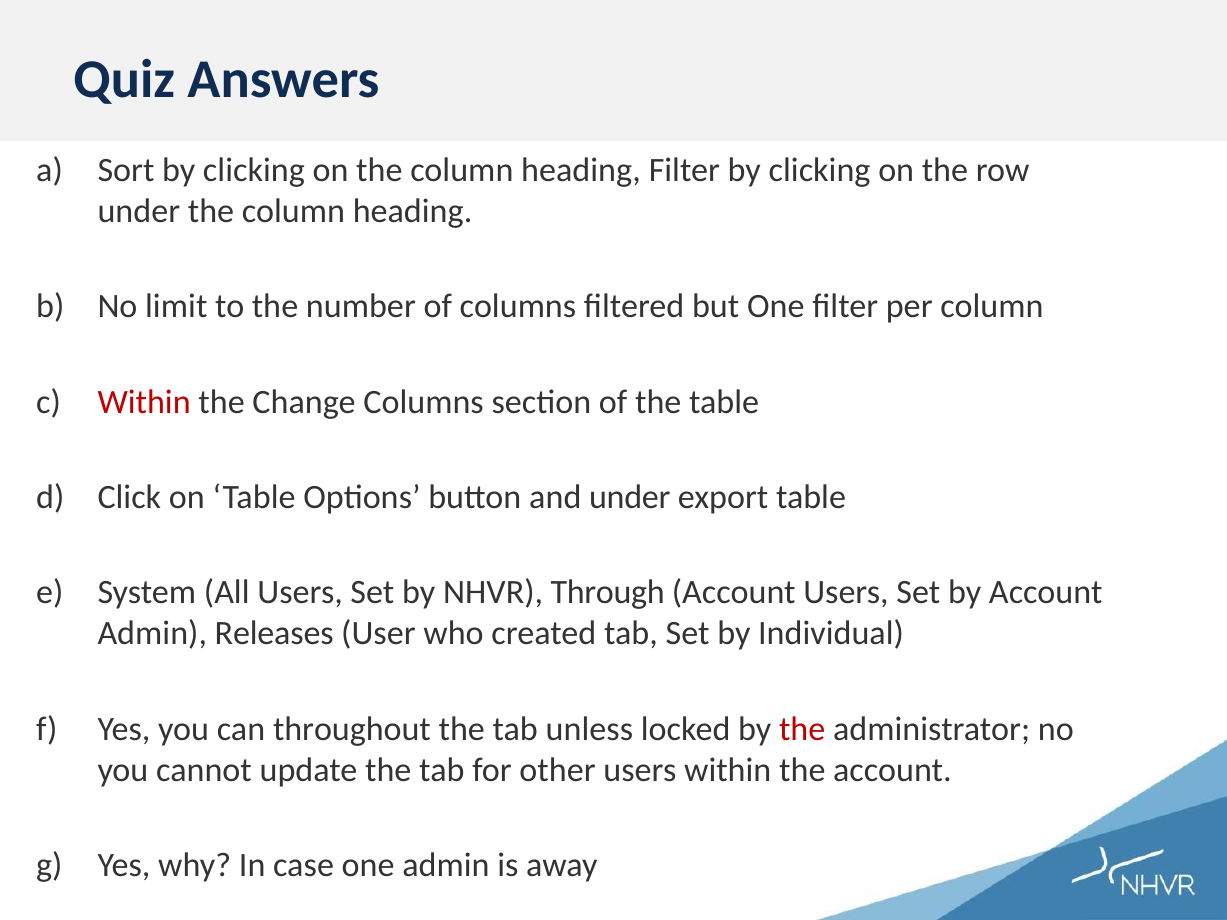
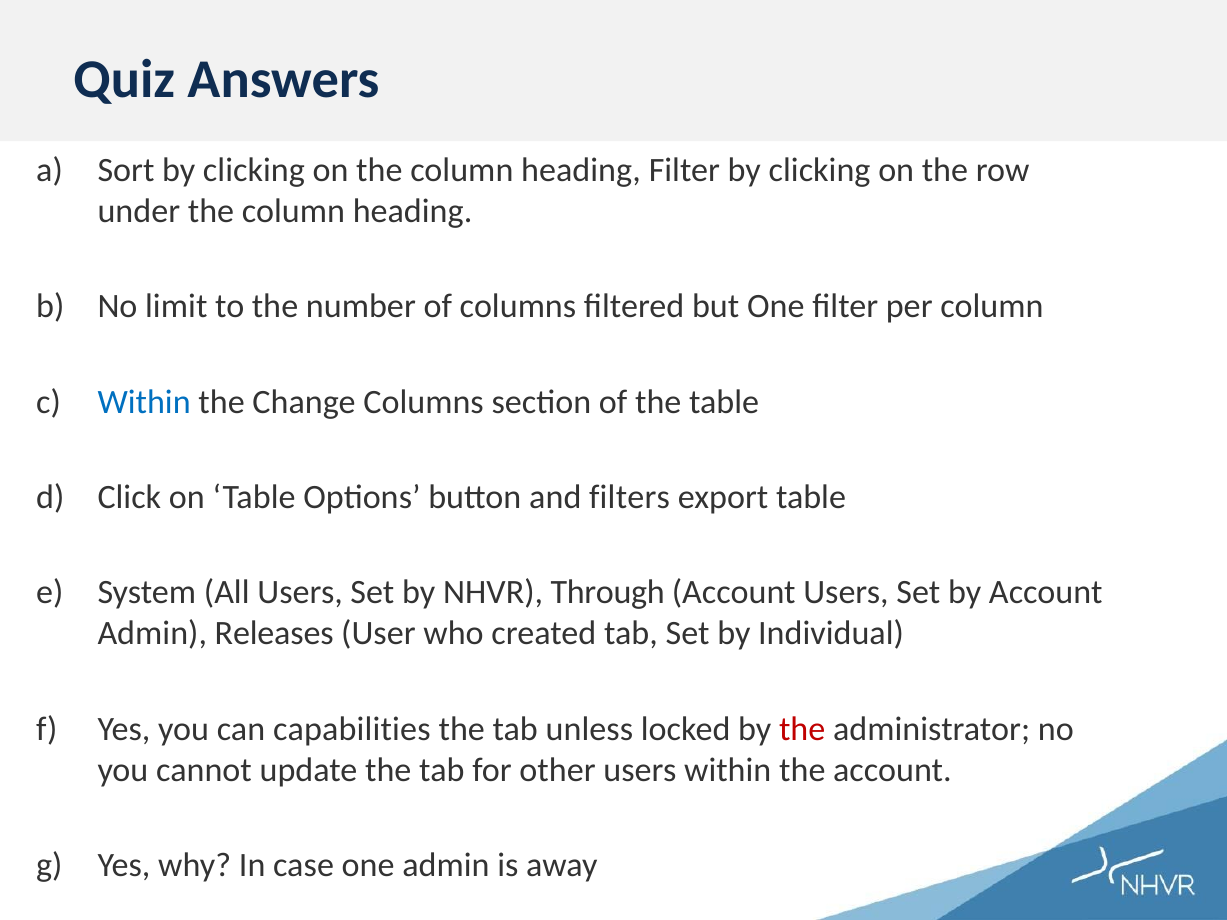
Within colour: red -> blue (144, 402)
and under: under -> filters (630, 497)
throughout: throughout -> capabilities (352, 729)
